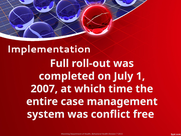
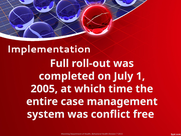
2007: 2007 -> 2005 (44, 89)
